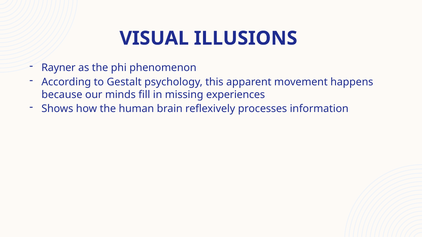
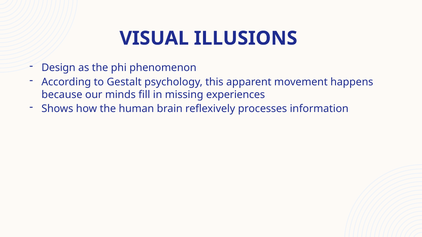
Rayner: Rayner -> Design (58, 68)
